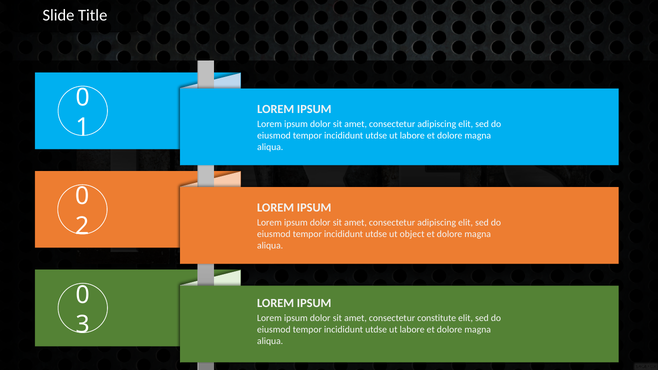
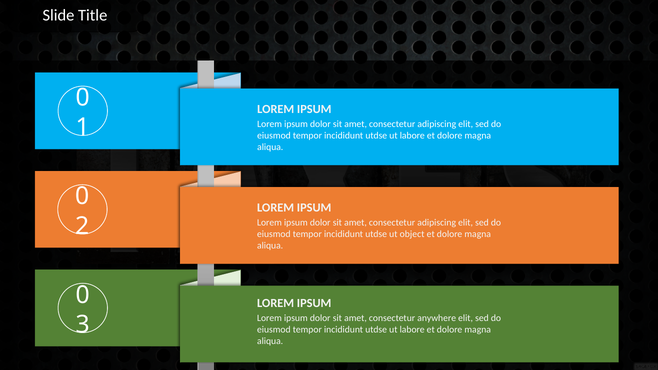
constitute: constitute -> anywhere (437, 318)
